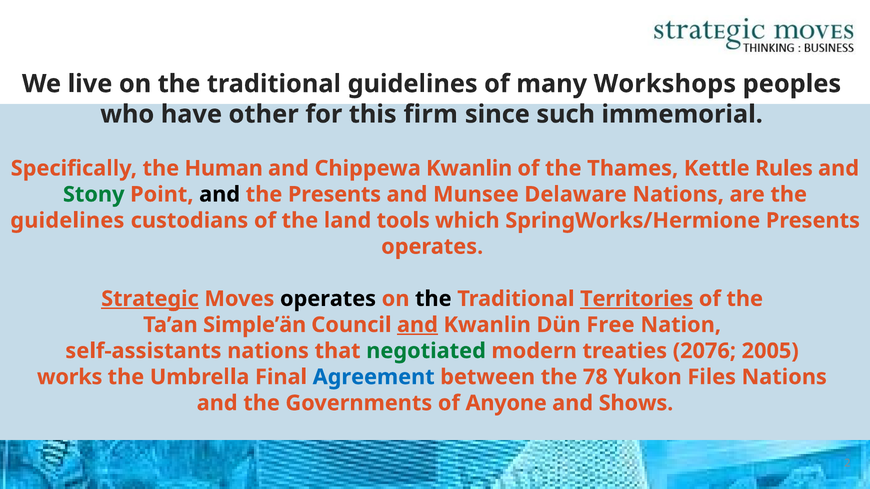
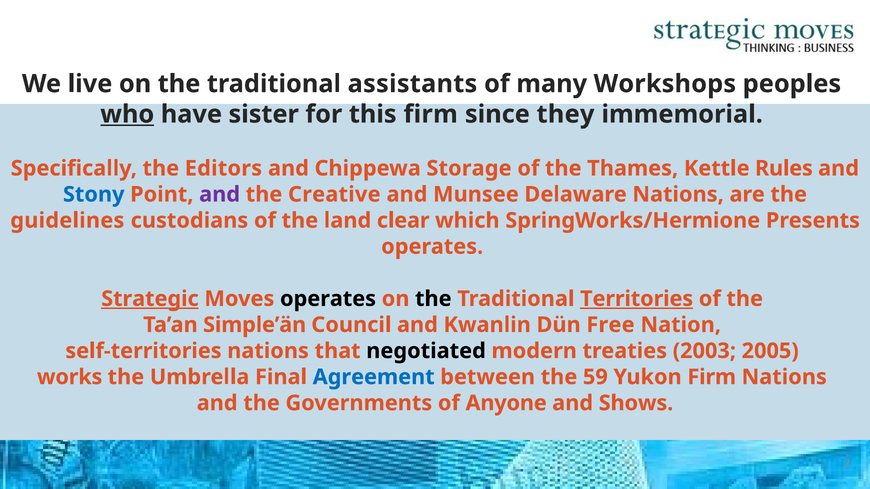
traditional guidelines: guidelines -> assistants (412, 84)
who underline: none -> present (127, 114)
other: other -> sister (264, 114)
such: such -> they (566, 114)
Human: Human -> Editors (223, 168)
Chippewa Kwanlin: Kwanlin -> Storage (469, 168)
Stony colour: green -> blue (94, 195)
and colour: black -> purple (220, 195)
the Presents: Presents -> Creative (334, 195)
tools: tools -> clear (403, 221)
and underline: present -> none (417, 325)
self-assistants: self-assistants -> self-territories (143, 351)
negotiated colour: green -> black (426, 351)
2076: 2076 -> 2003 (704, 351)
78: 78 -> 59 (595, 377)
Yukon Files: Files -> Firm (712, 377)
